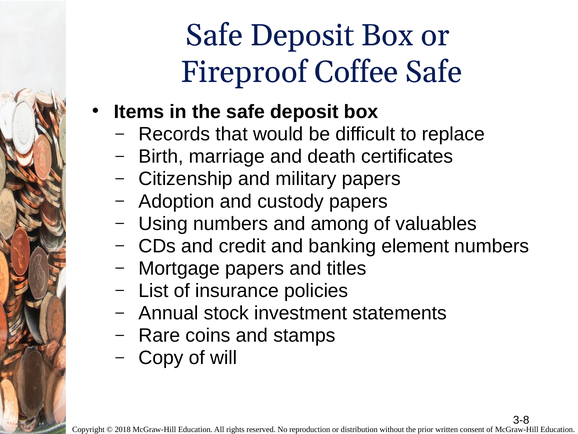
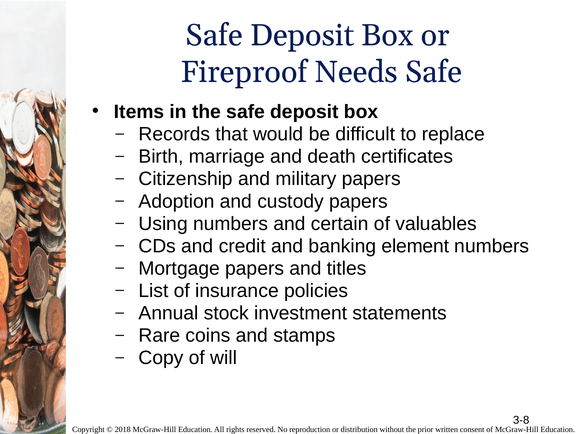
Coffee: Coffee -> Needs (356, 72)
among: among -> certain (340, 223)
